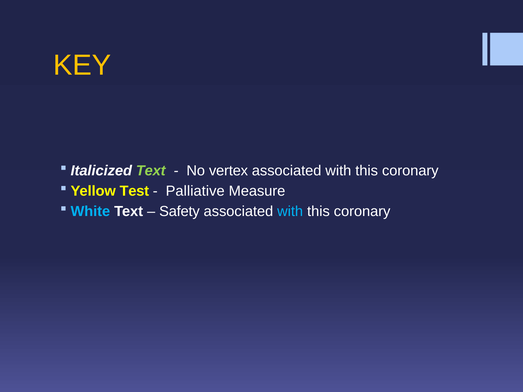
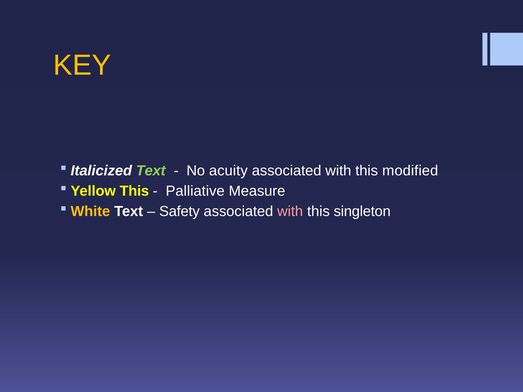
vertex: vertex -> acuity (228, 171)
coronary: coronary -> modified (410, 171)
Yellow Test: Test -> This (134, 191)
White colour: light blue -> yellow (90, 211)
with colour: light blue -> pink (290, 211)
coronary: coronary -> singleton (362, 211)
